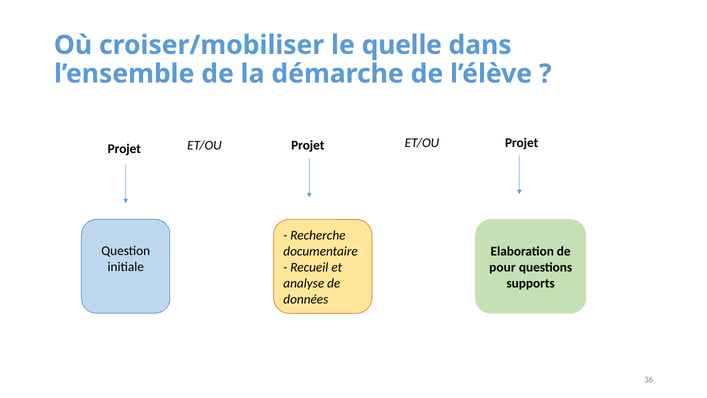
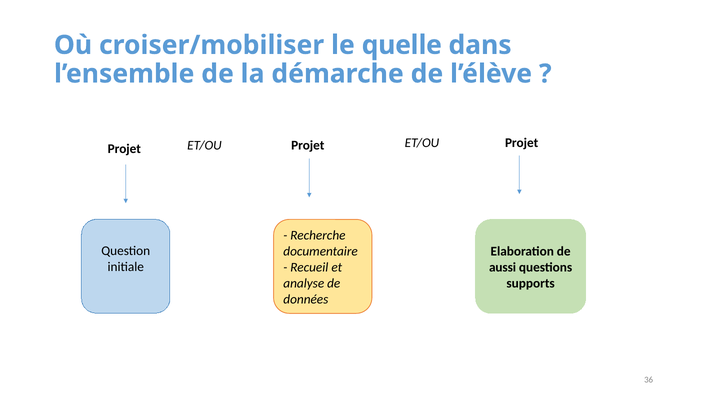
pour: pour -> aussi (503, 267)
